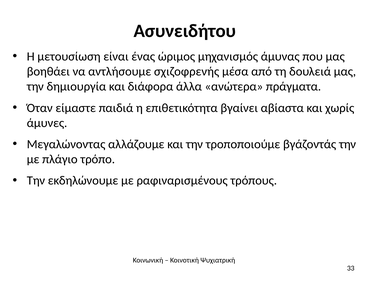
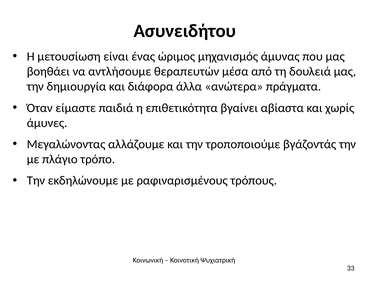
σχιζοφρενής: σχιζοφρενής -> θεραπευτών (187, 72)
